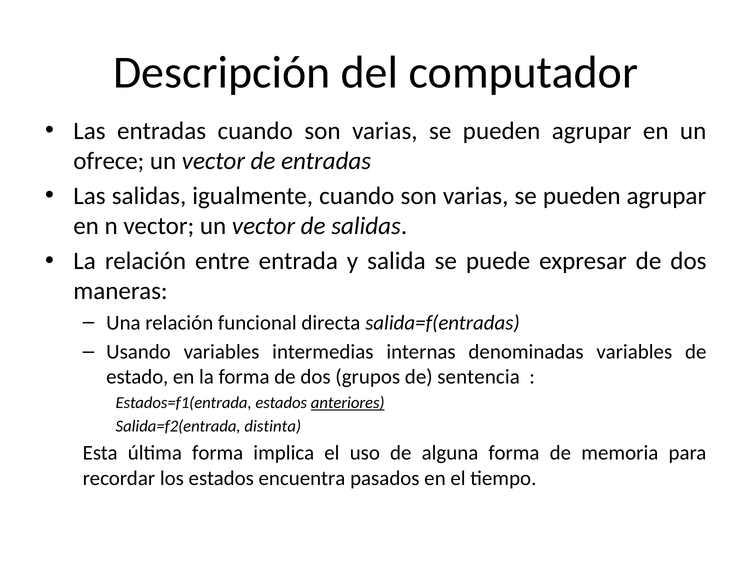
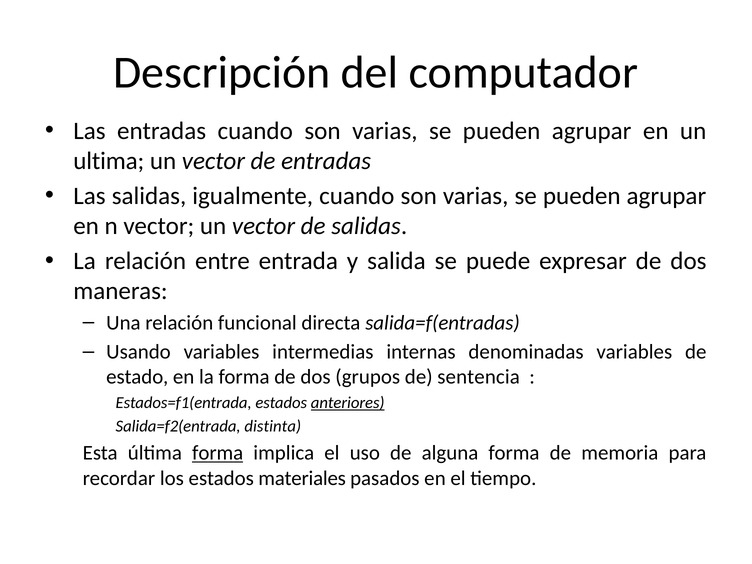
ofrece: ofrece -> ultima (109, 161)
forma underline: none -> present (218, 453)
encuentra: encuentra -> materiales (302, 478)
